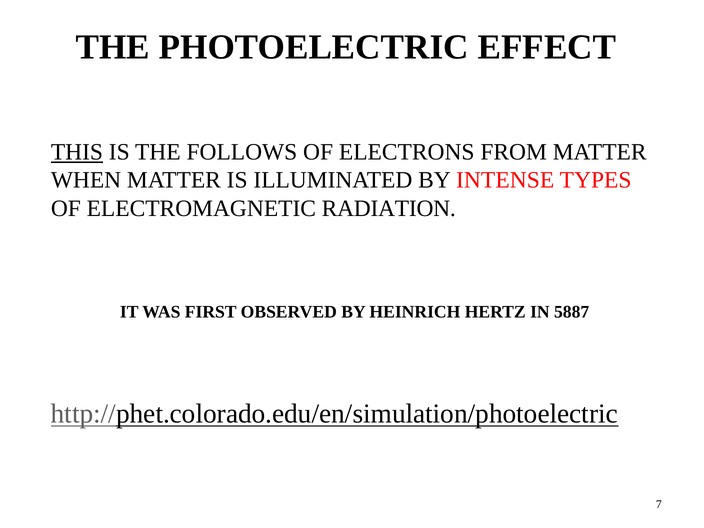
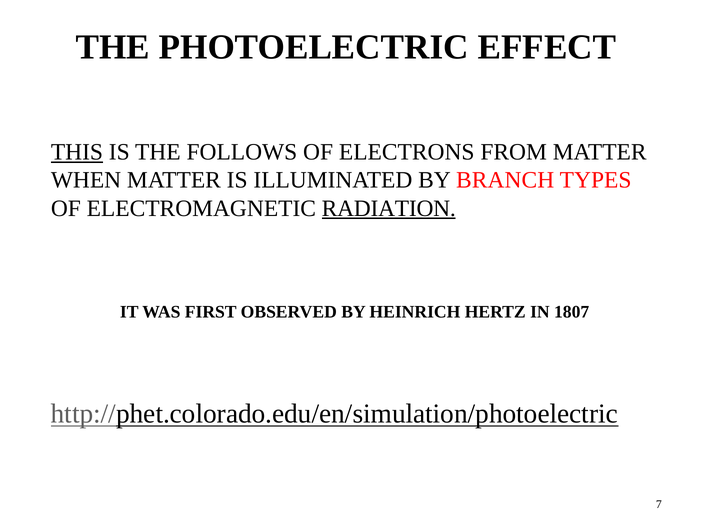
INTENSE: INTENSE -> BRANCH (505, 180)
RADIATION underline: none -> present (389, 208)
5887: 5887 -> 1807 (572, 312)
